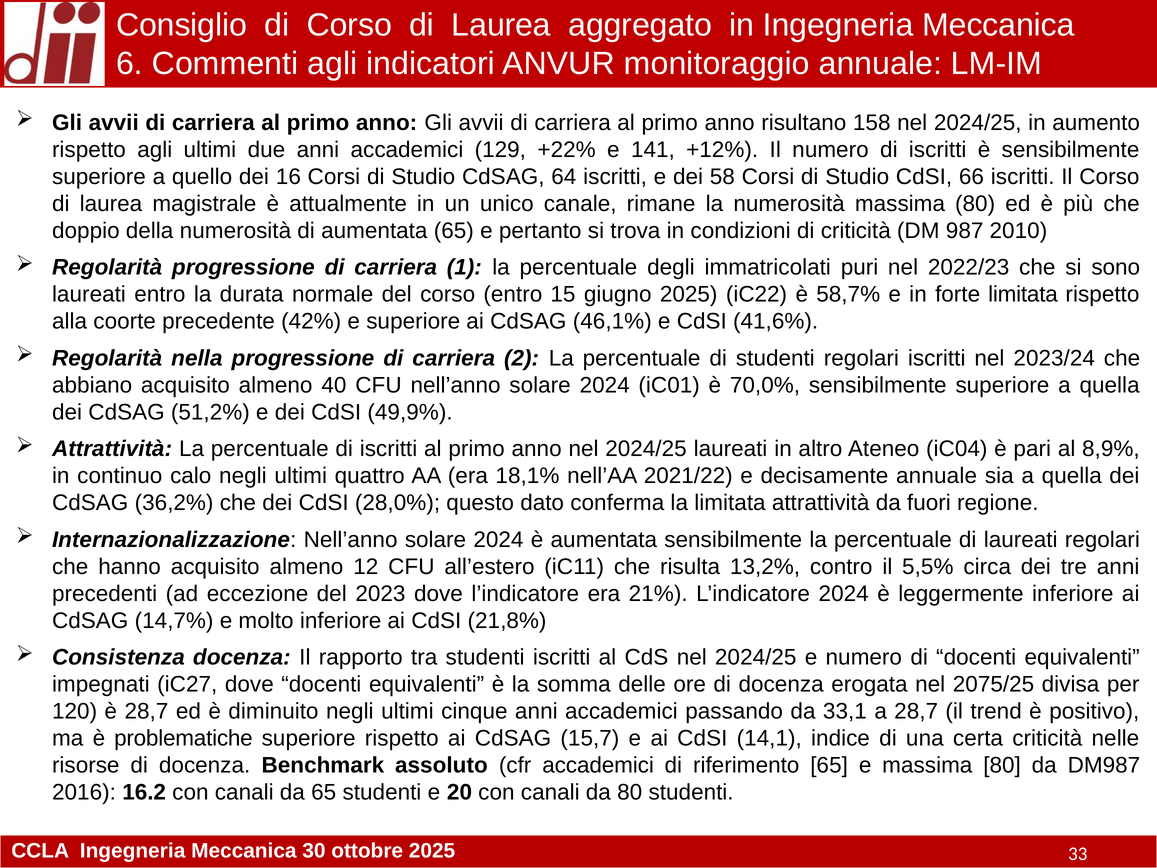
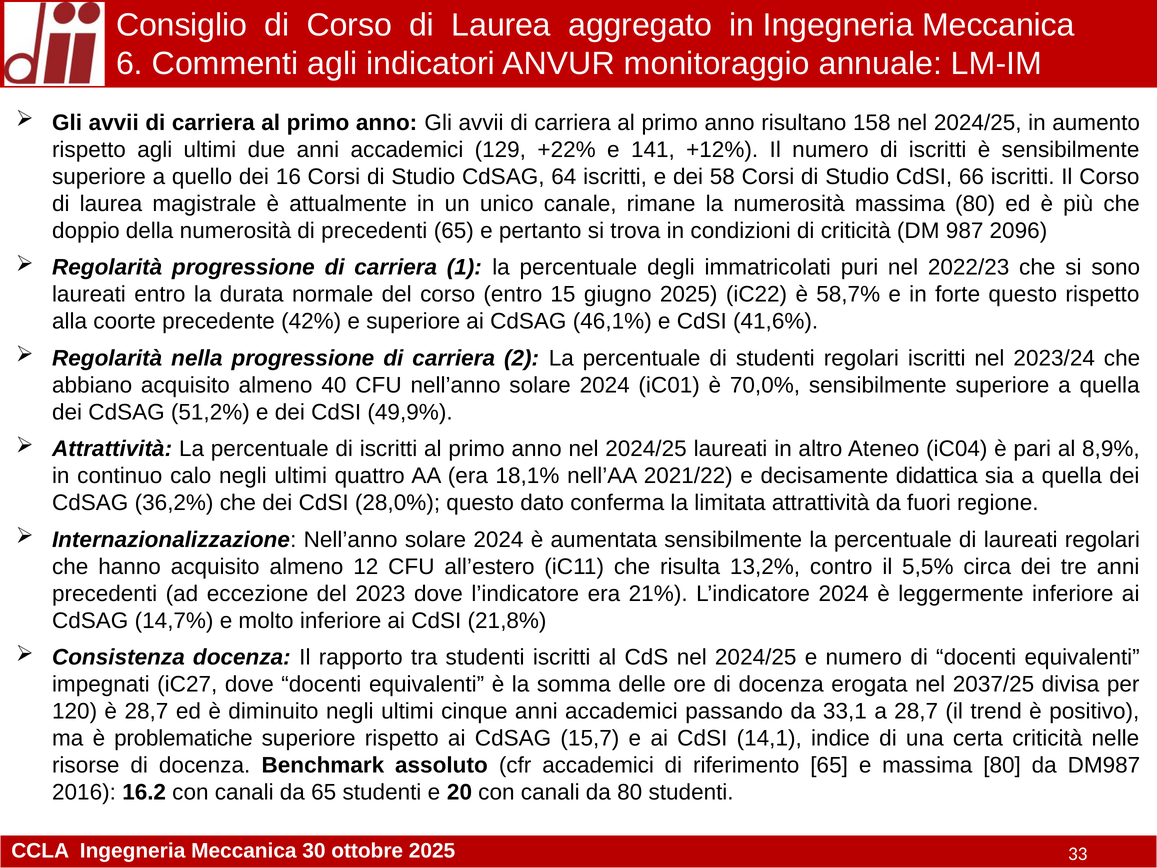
di aumentata: aumentata -> precedenti (374, 231)
2010: 2010 -> 2096 (1018, 231)
forte limitata: limitata -> questo (1023, 294)
decisamente annuale: annuale -> didattica (937, 476)
2075/25: 2075/25 -> 2037/25 (994, 684)
